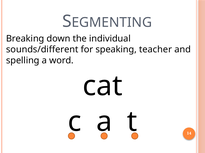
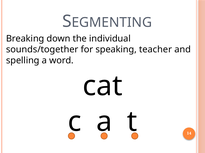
sounds/different: sounds/different -> sounds/together (42, 50)
